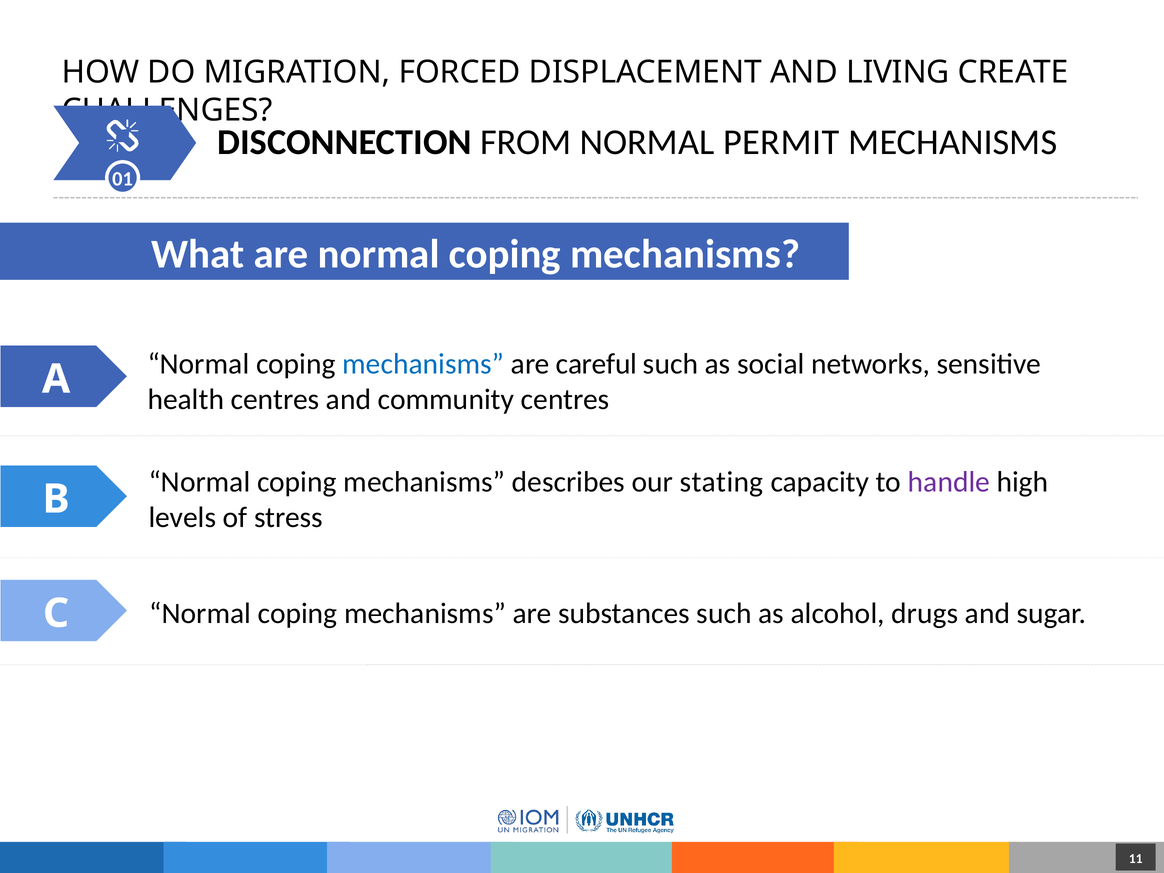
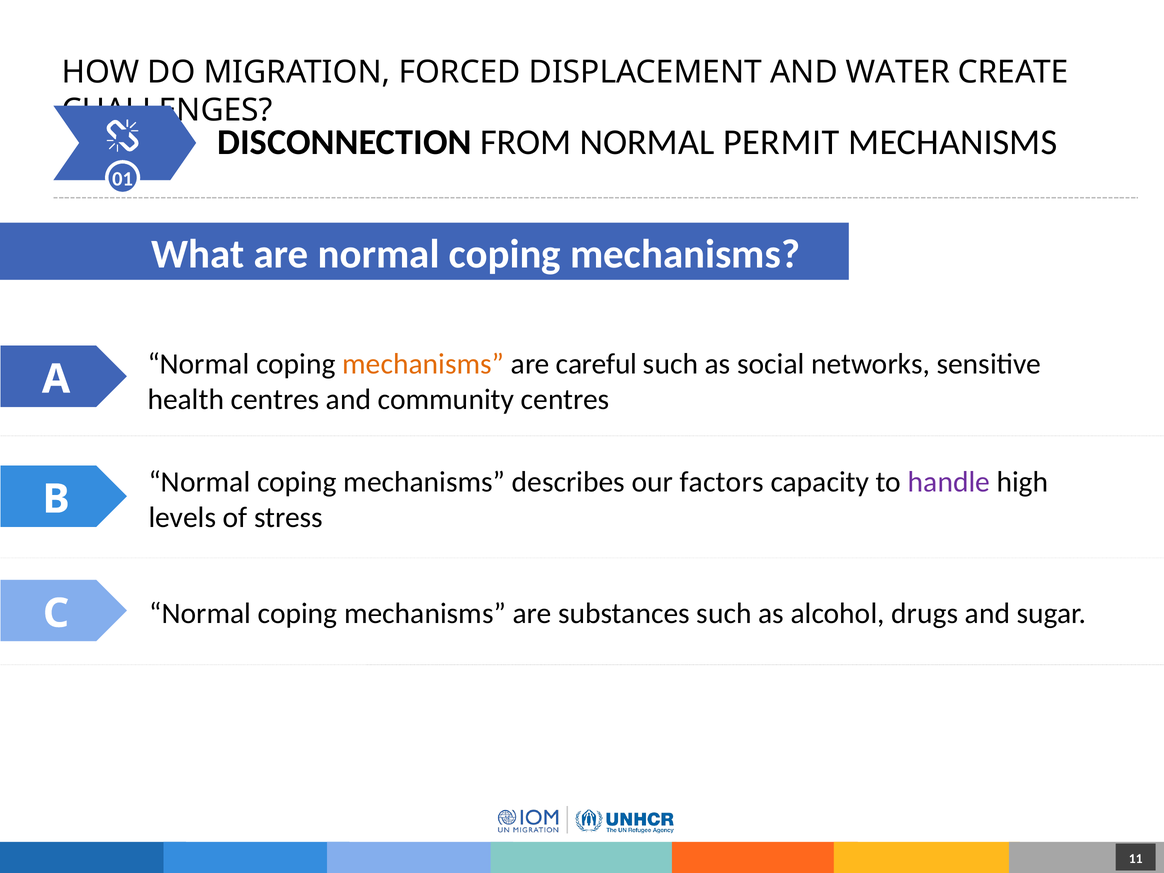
LIVING: LIVING -> WATER (898, 72)
mechanisms colour: blue -> orange (423, 364)
stating: stating -> factors (722, 482)
